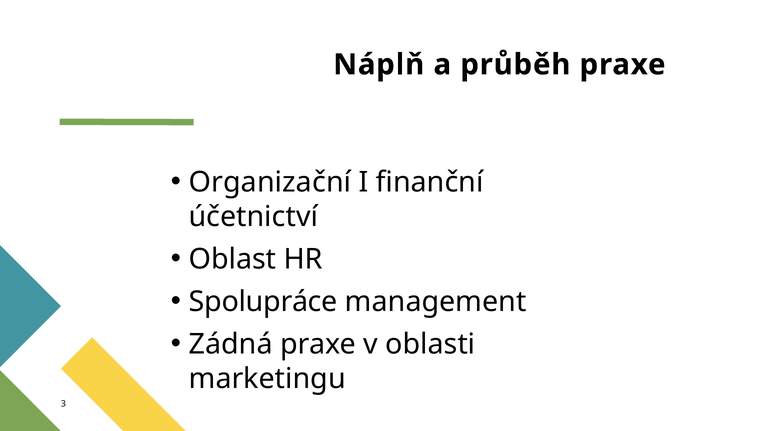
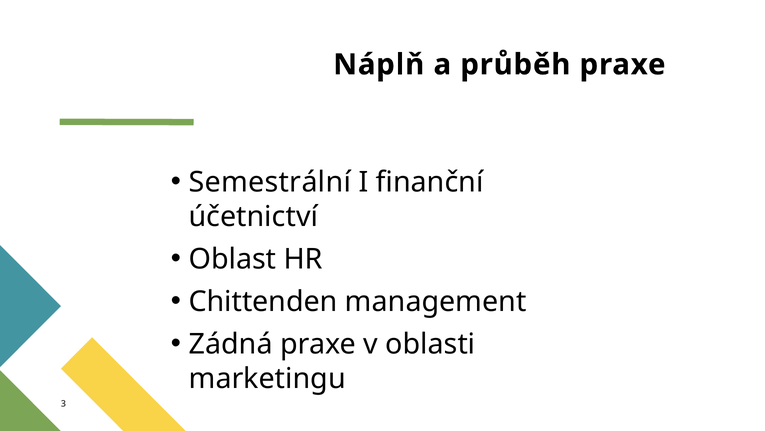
Organizační: Organizační -> Semestrální (270, 182)
Spolupráce: Spolupráce -> Chittenden (263, 301)
